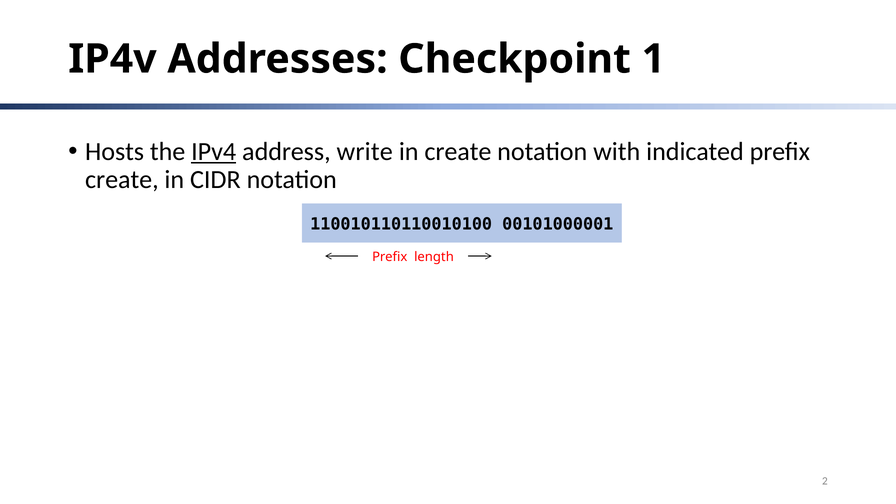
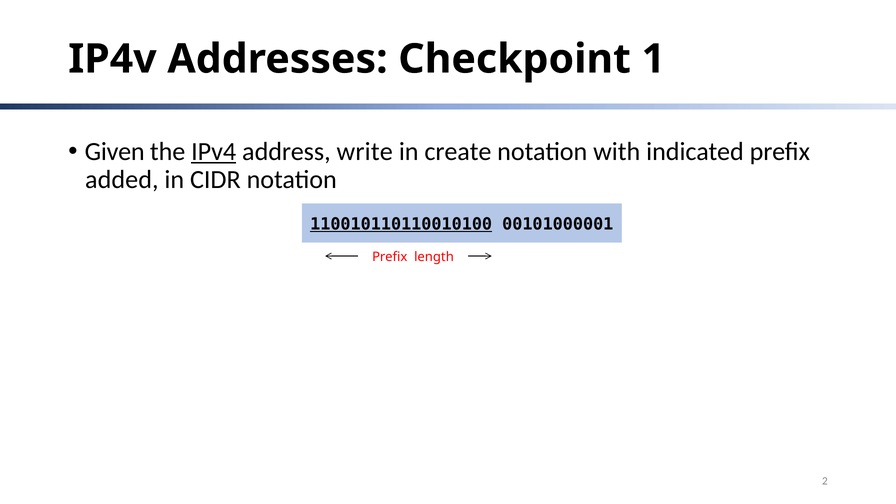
Hosts: Hosts -> Given (115, 151)
create: create -> added (122, 180)
110010110110010100 underline: none -> present (401, 224)
